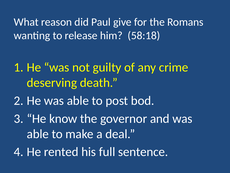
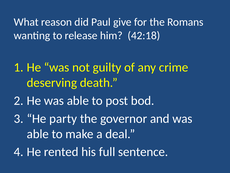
58:18: 58:18 -> 42:18 (144, 35)
know: know -> party (63, 118)
